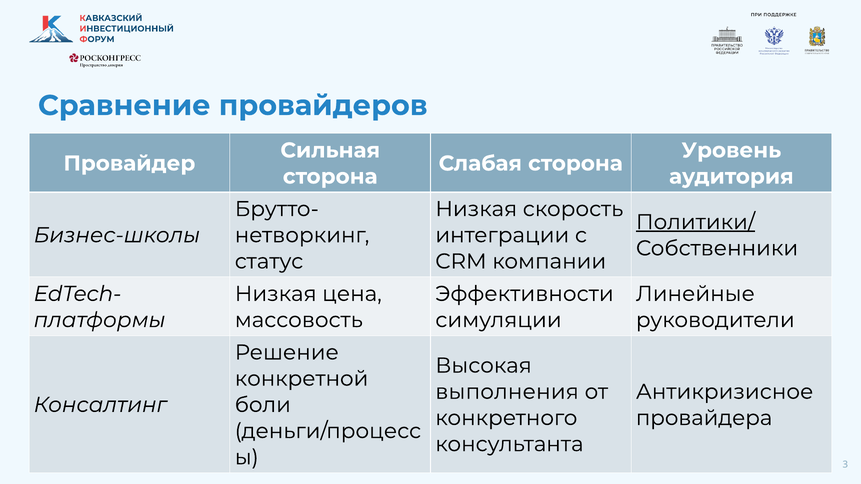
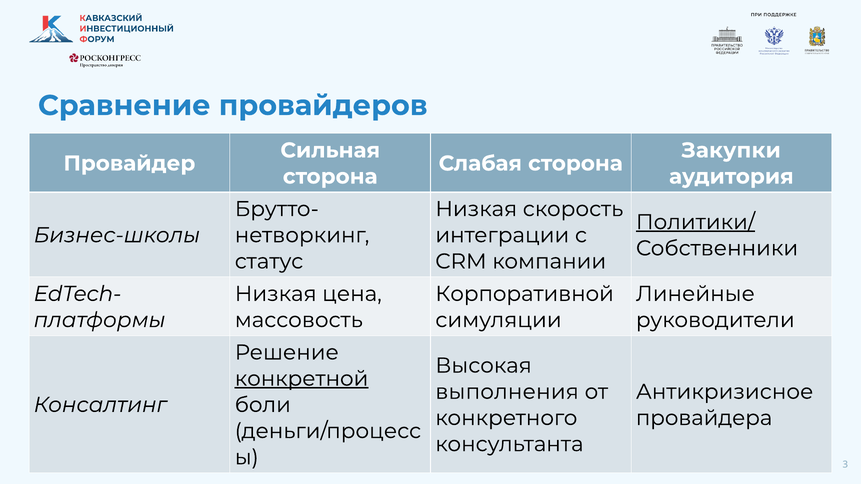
Уровень: Уровень -> Закупки (731, 150)
Эффективности: Эффективности -> Корпоративной (525, 294)
конкретной underline: none -> present (302, 379)
